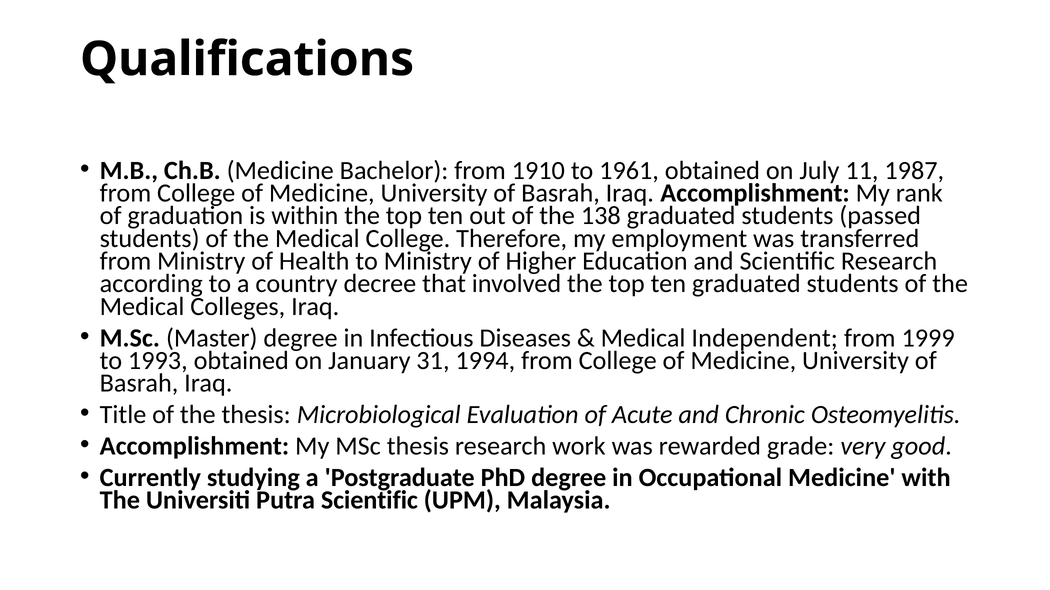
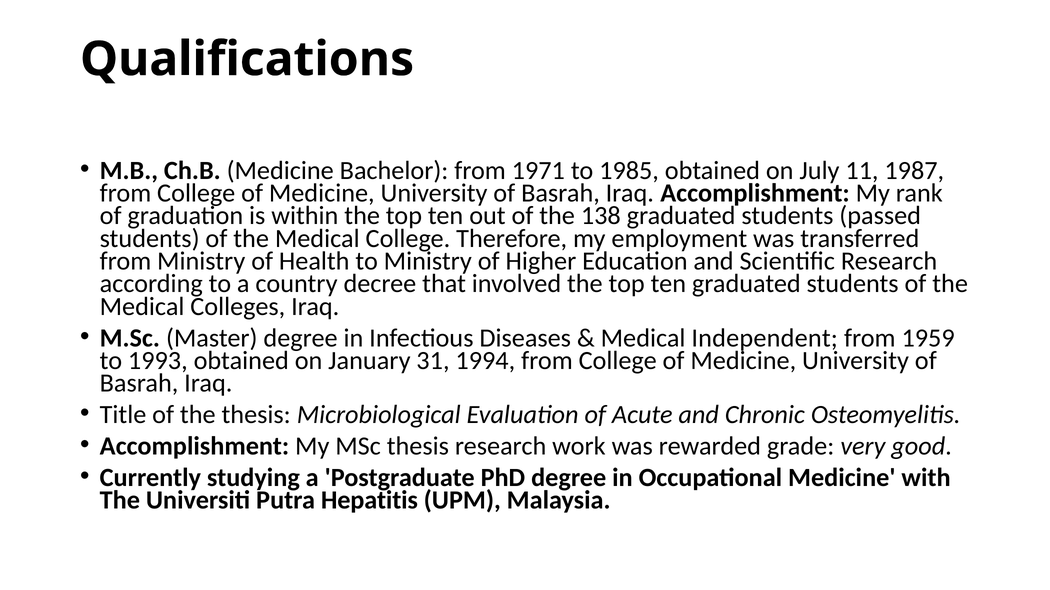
1910: 1910 -> 1971 (538, 171)
1961: 1961 -> 1985 (629, 171)
1999: 1999 -> 1959 (928, 338)
Putra Scientific: Scientific -> Hepatitis (369, 501)
